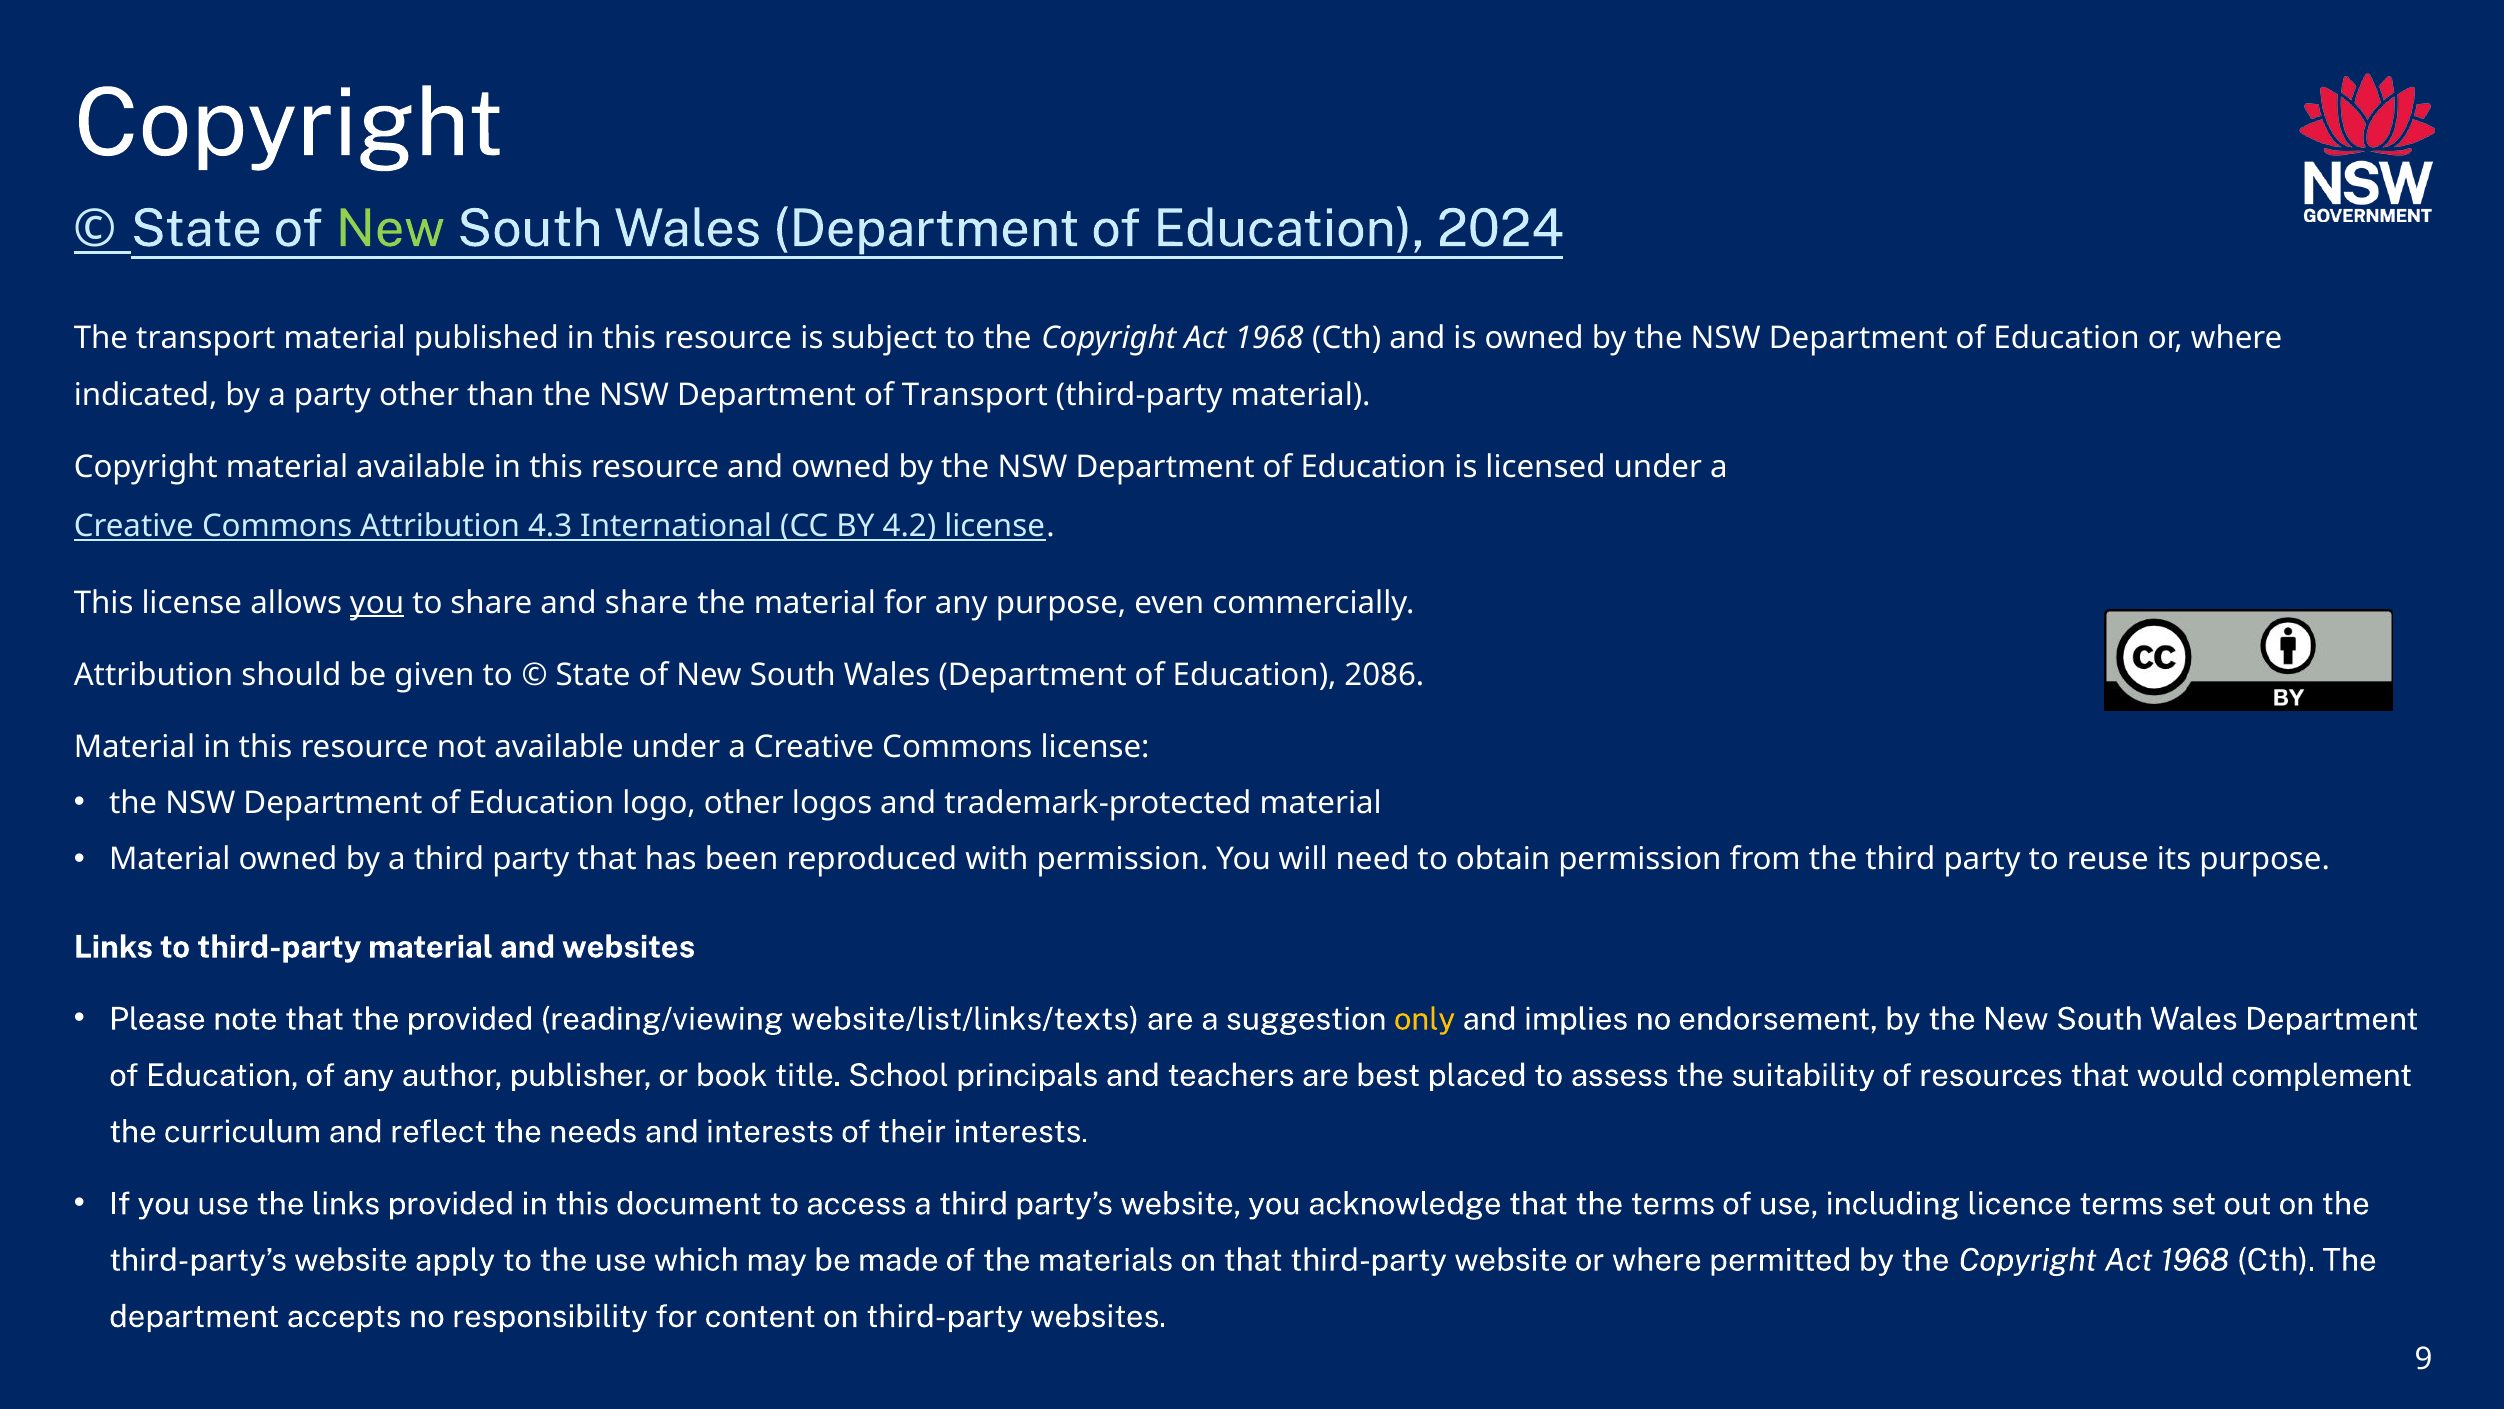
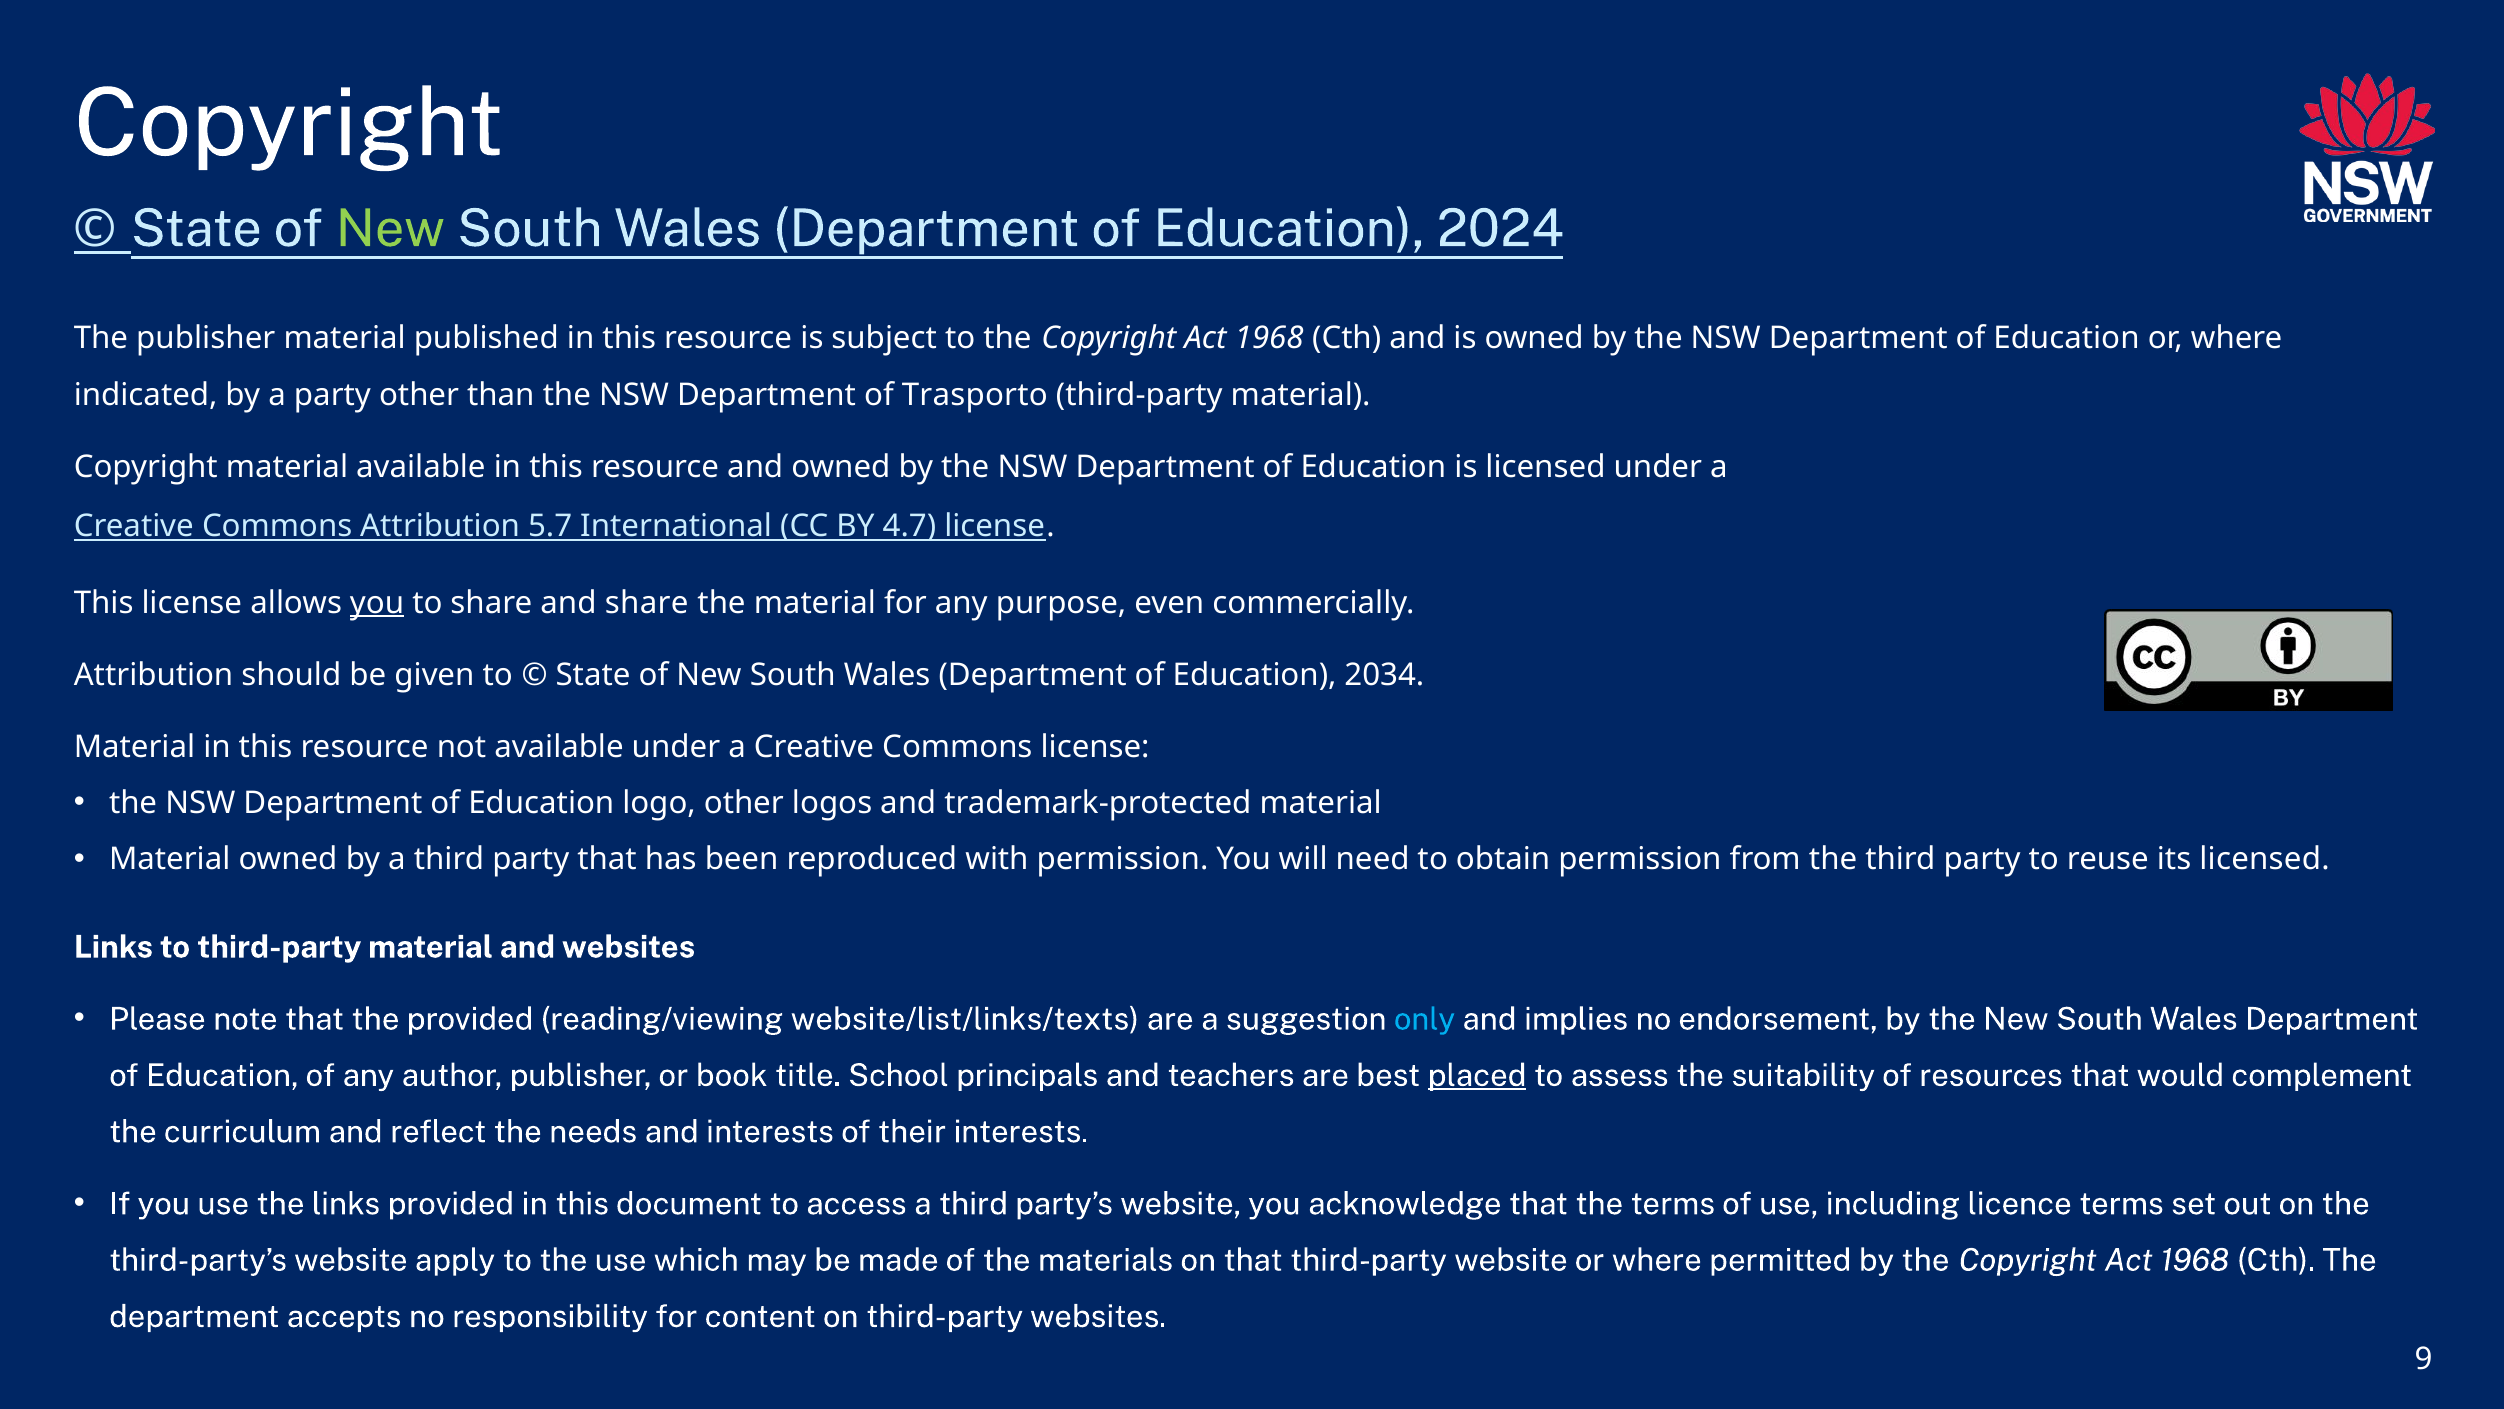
The transport: transport -> publisher (206, 338)
of Transport: Transport -> Trasporto (975, 395)
4.3: 4.3 -> 5.7 (550, 525)
4.2: 4.2 -> 4.7 (909, 525)
2086: 2086 -> 2034 (1384, 675)
its purpose: purpose -> licensed (2265, 859)
only colour: yellow -> light blue (1424, 1019)
placed underline: none -> present (1477, 1075)
